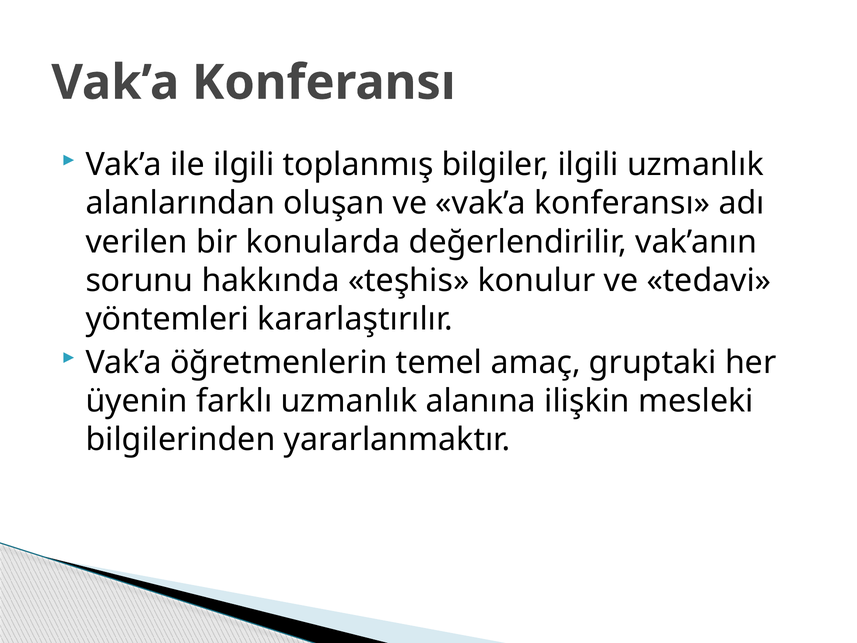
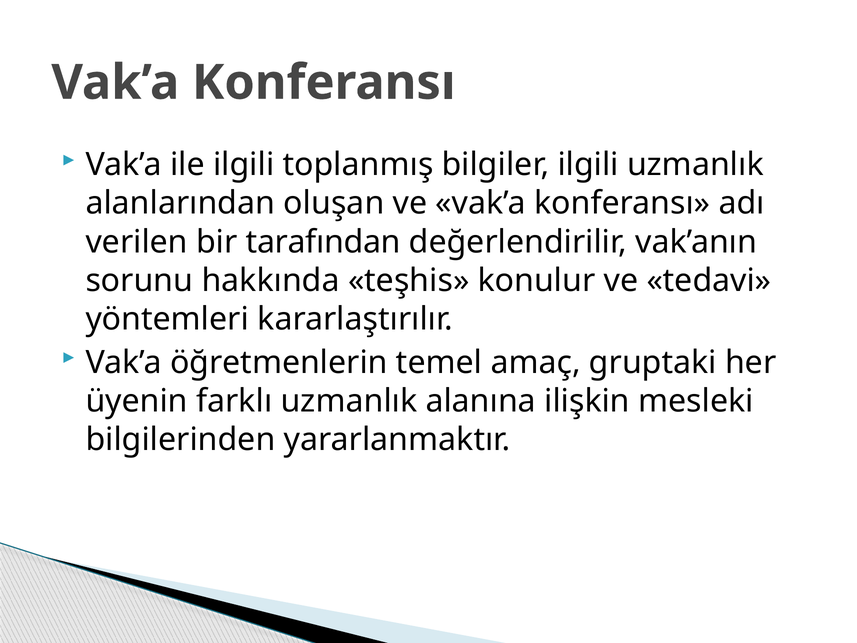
konularda: konularda -> tarafından (323, 242)
